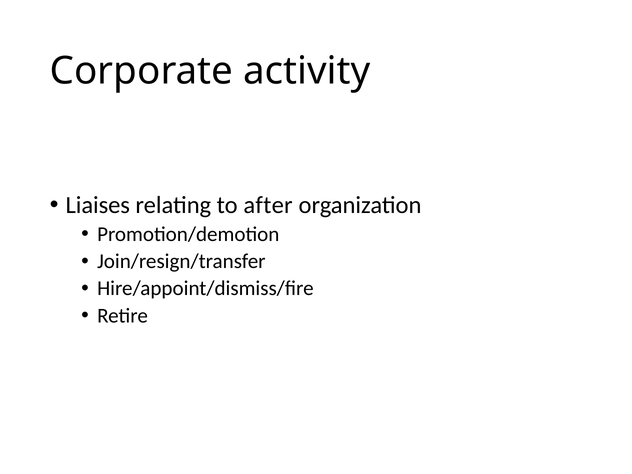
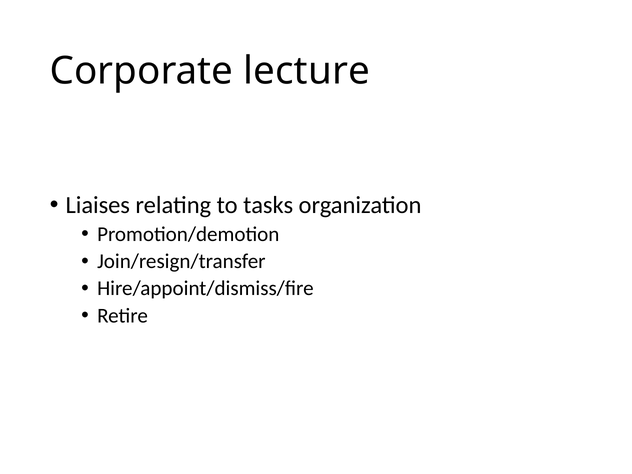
activity: activity -> lecture (307, 71)
after: after -> tasks (268, 205)
